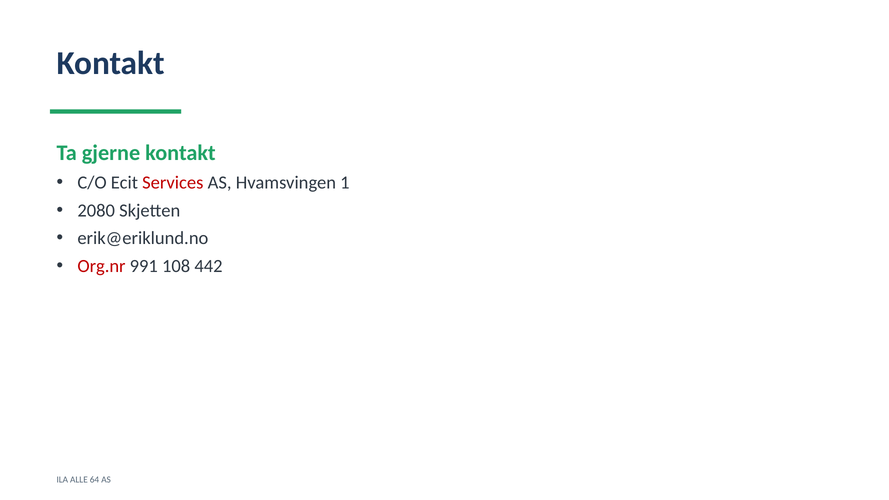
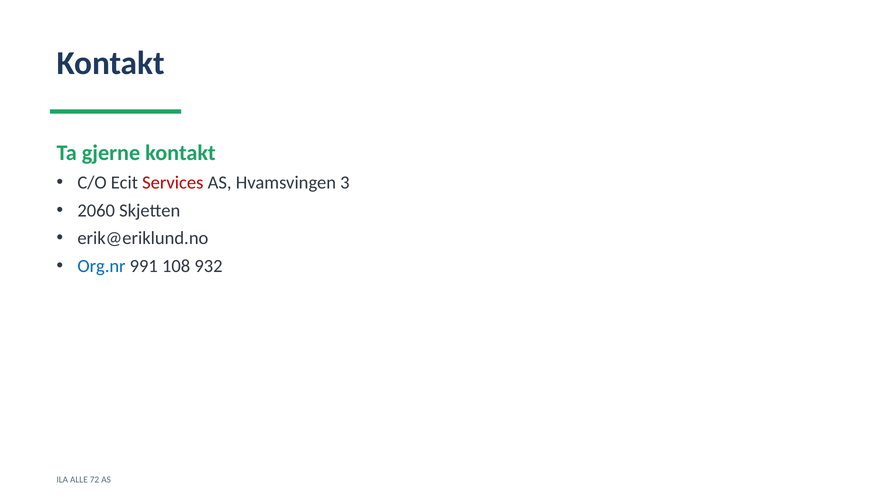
1: 1 -> 3 (345, 183)
2080: 2080 -> 2060 (96, 211)
Org.nr colour: red -> blue (101, 266)
442: 442 -> 932 (209, 266)
64: 64 -> 72 (95, 480)
